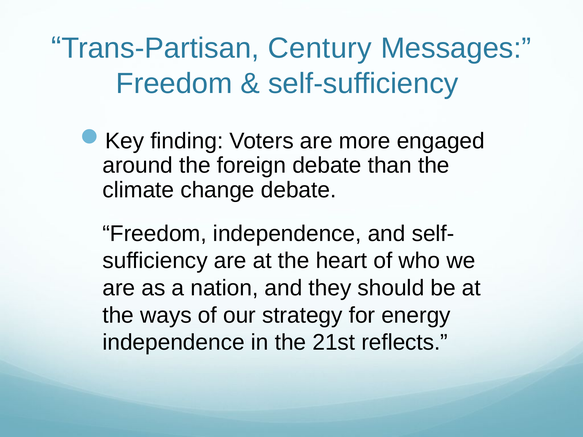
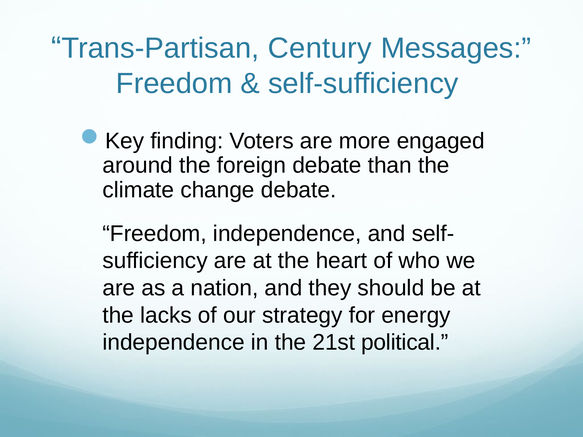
ways: ways -> lacks (166, 315)
reflects: reflects -> political (405, 343)
